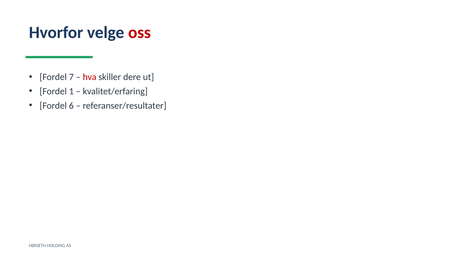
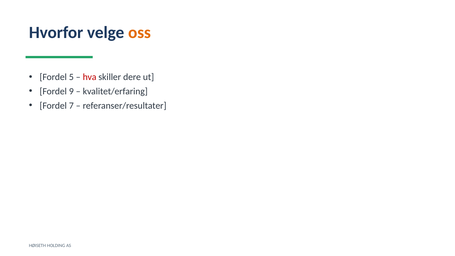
oss colour: red -> orange (139, 32)
7: 7 -> 5 (71, 77)
1: 1 -> 9 (71, 91)
6: 6 -> 7 (71, 106)
